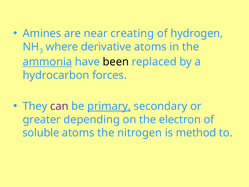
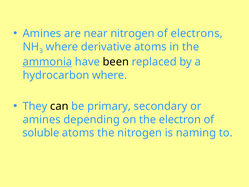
near creating: creating -> nitrogen (132, 33)
hydrogen: hydrogen -> electrons (197, 33)
hydrocarbon forces: forces -> where (110, 75)
can colour: purple -> black (59, 106)
primary underline: present -> none (109, 106)
greater: greater -> amines (42, 119)
method: method -> naming (196, 133)
